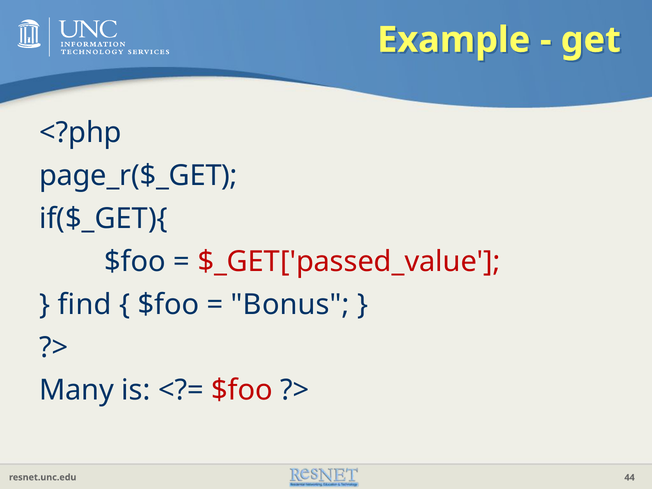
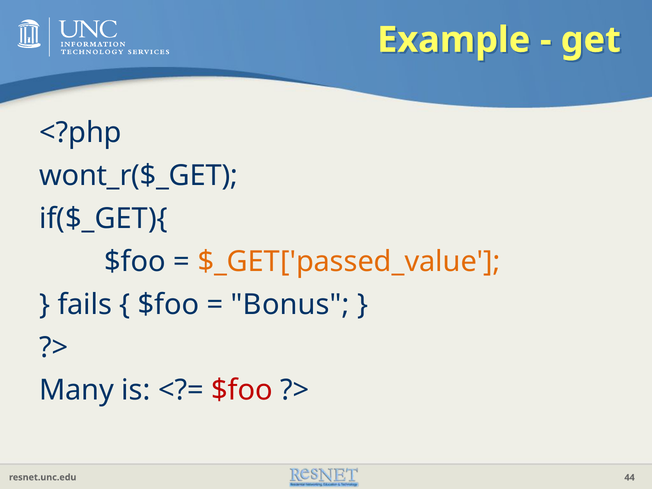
page_r($_GET: page_r($_GET -> wont_r($_GET (138, 176)
$_GET['passed_value colour: red -> orange (349, 262)
find: find -> fails (85, 305)
